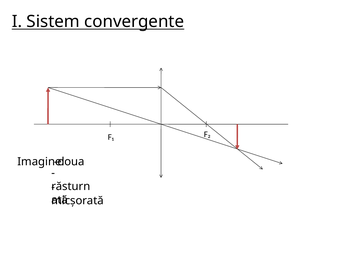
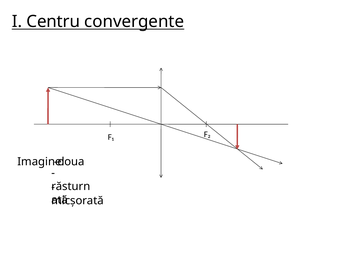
Sistem: Sistem -> Centru (53, 21)
